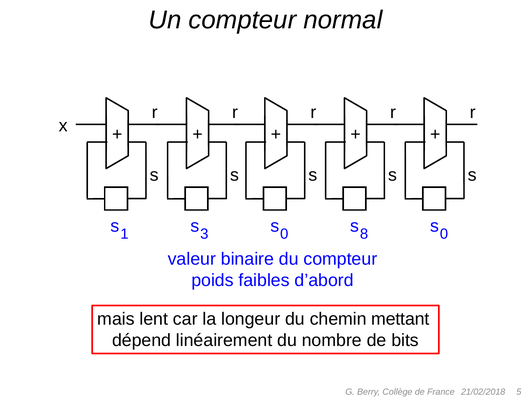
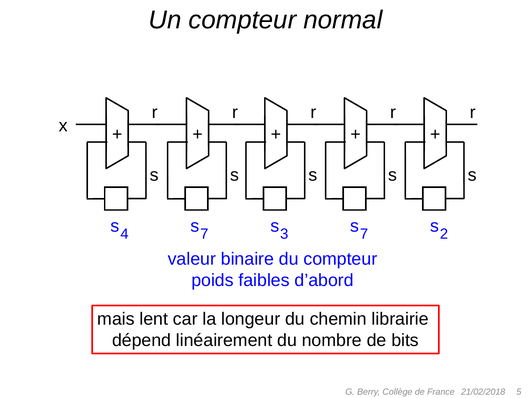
1: 1 -> 4 (124, 234)
3: 3 -> 7 (204, 234)
0: 0 -> 3 (284, 234)
8: 8 -> 7 (364, 234)
0: 0 -> 2 (444, 234)
mettant: mettant -> librairie (400, 319)
